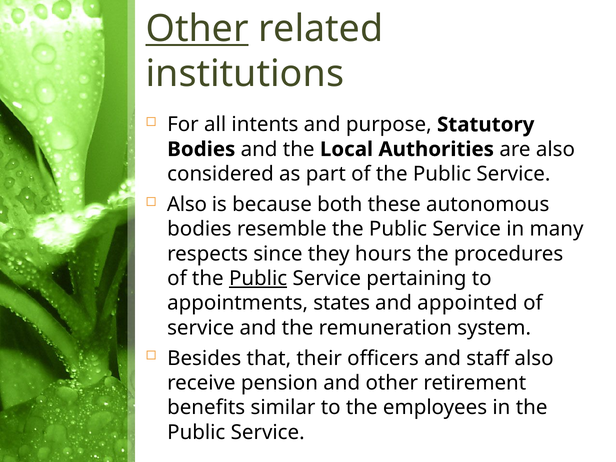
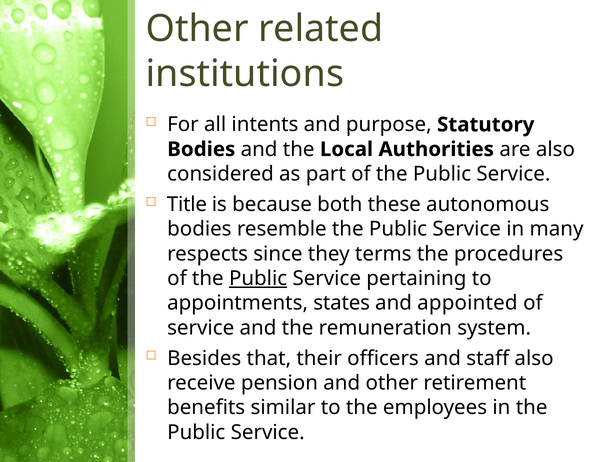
Other underline: present -> none (197, 29)
Also: Also -> Title (187, 205)
hours: hours -> terms (383, 254)
